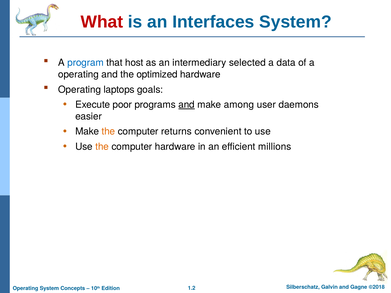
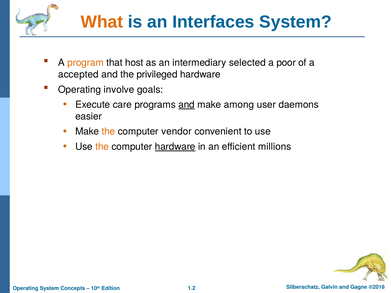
What colour: red -> orange (102, 22)
program colour: blue -> orange (85, 63)
data: data -> poor (286, 63)
operating: operating -> accepted (78, 74)
optimized: optimized -> privileged (157, 74)
laptops: laptops -> involve (119, 90)
poor: poor -> care (122, 105)
returns: returns -> vendor (176, 132)
hardware underline: none -> present (175, 147)
